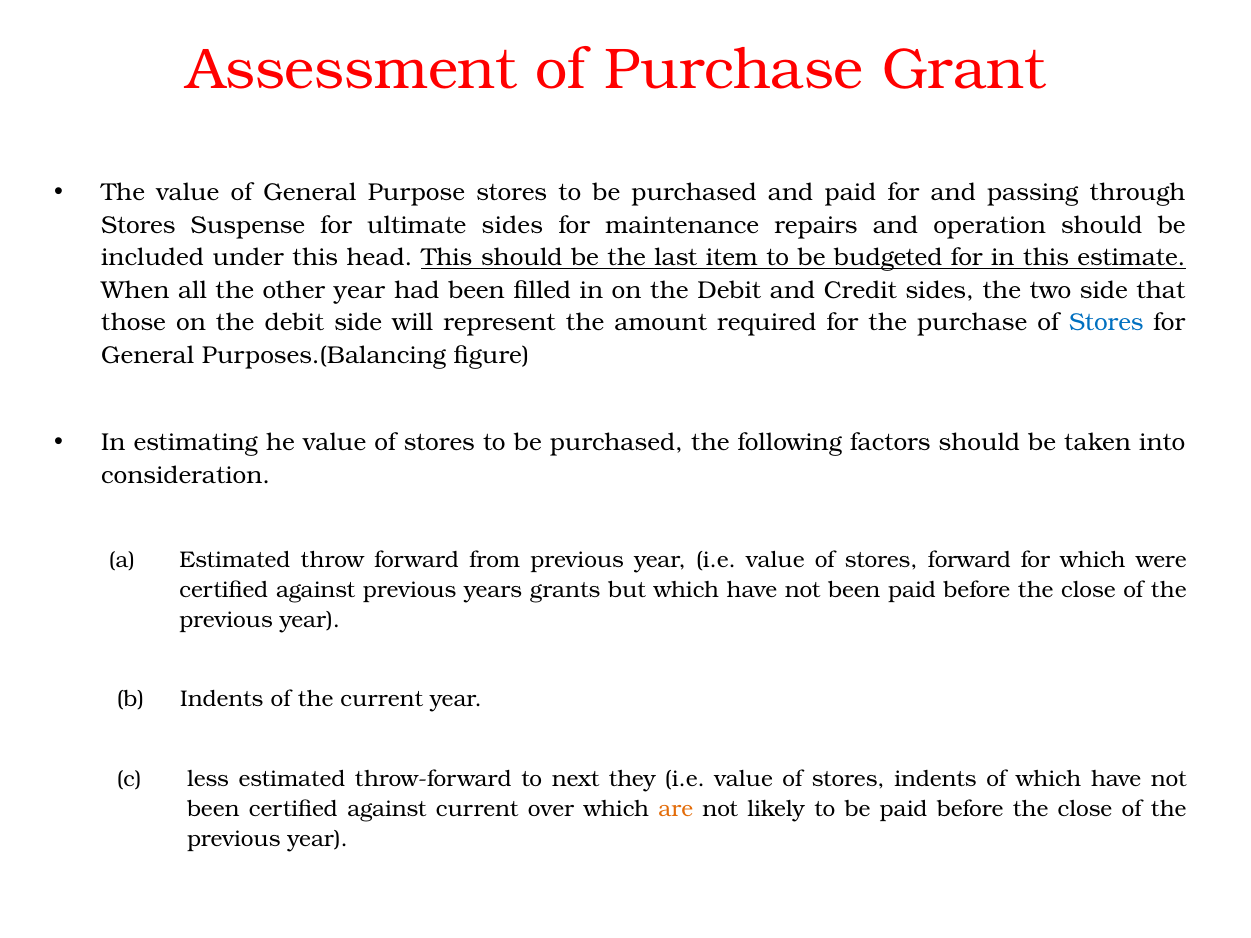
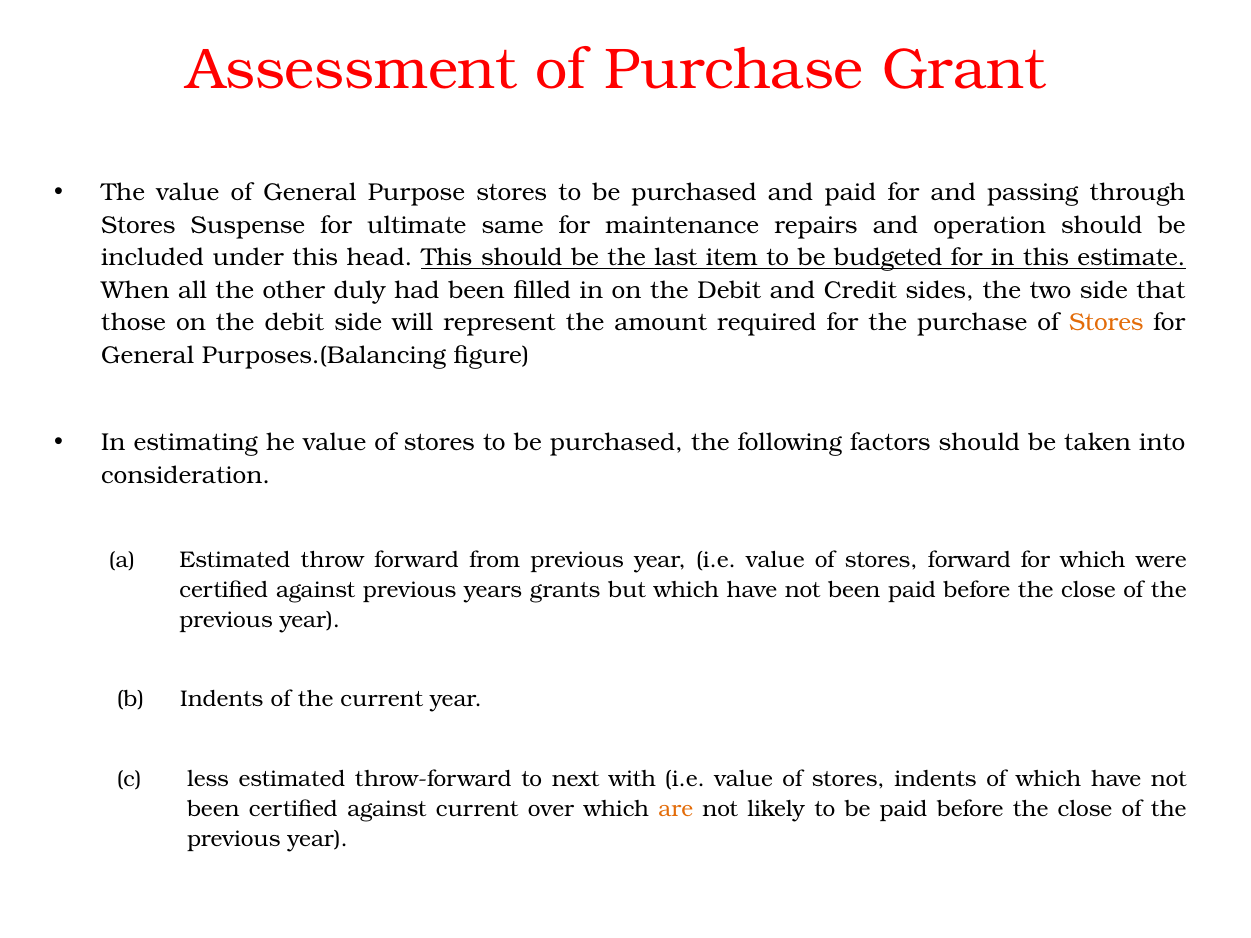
ultimate sides: sides -> same (513, 226)
other year: year -> duly (360, 291)
Stores colour: blue -> orange (1106, 323)
they: they -> with (632, 779)
